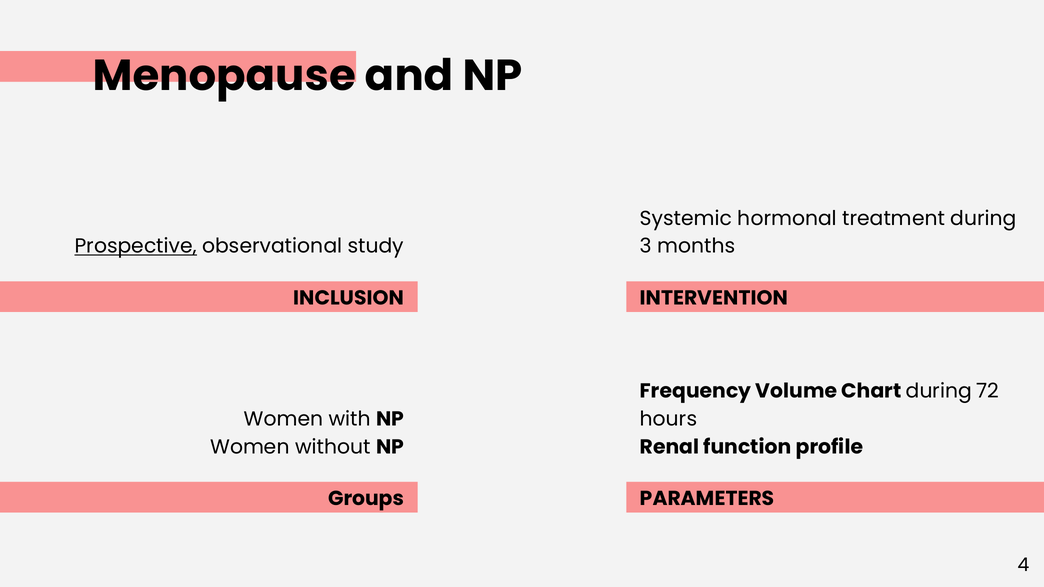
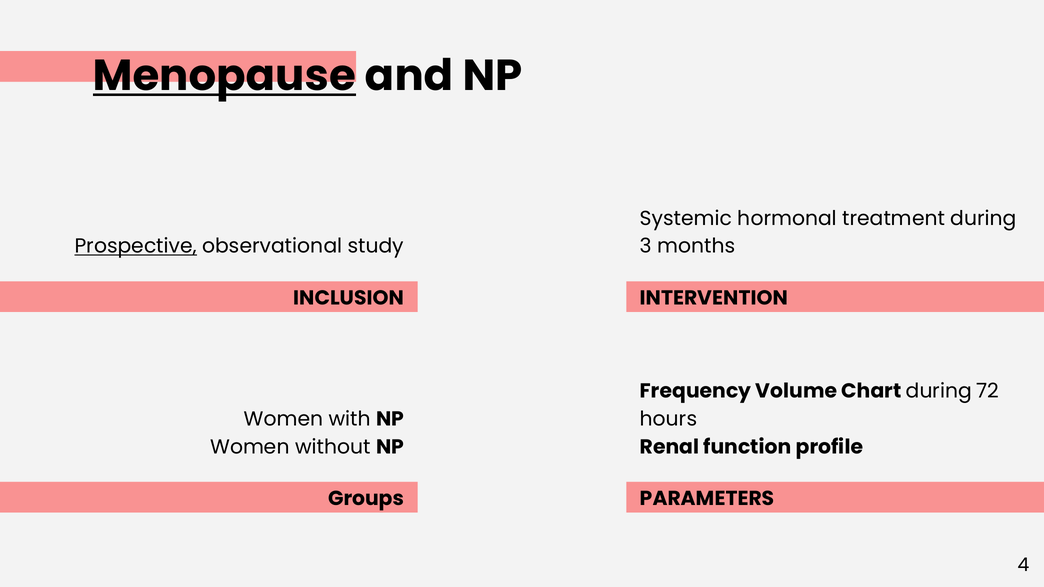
Menopause underline: none -> present (224, 76)
